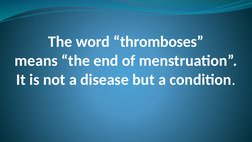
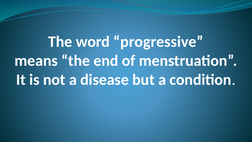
thromboses: thromboses -> progressive (158, 42)
